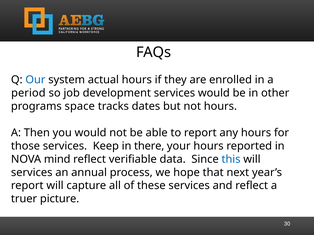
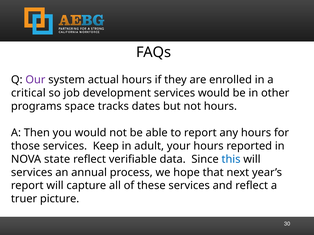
Our colour: blue -> purple (35, 80)
period: period -> critical (28, 93)
there: there -> adult (149, 146)
mind: mind -> state (57, 160)
